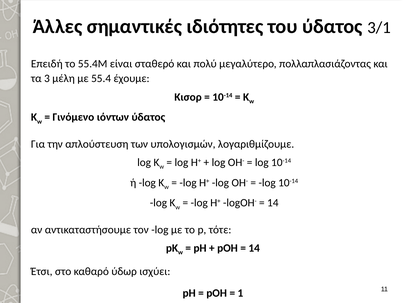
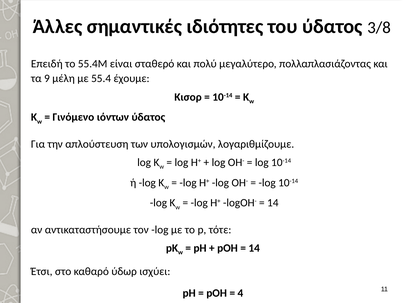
3/1: 3/1 -> 3/8 (379, 28)
3: 3 -> 9 (47, 78)
1: 1 -> 4 (240, 292)
